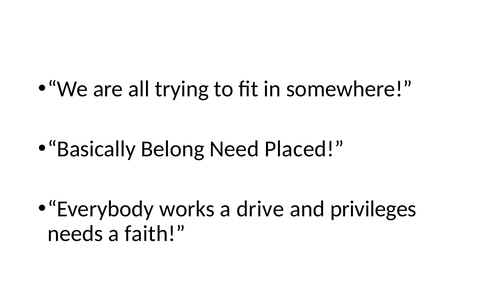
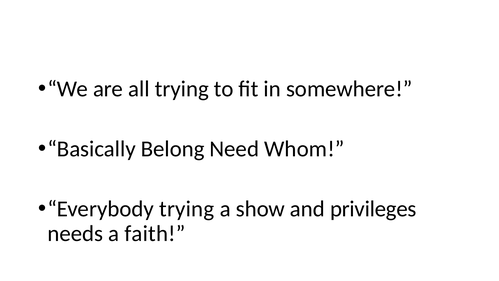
Placed: Placed -> Whom (304, 149)
Everybody works: works -> trying (187, 209)
drive: drive -> show (260, 209)
